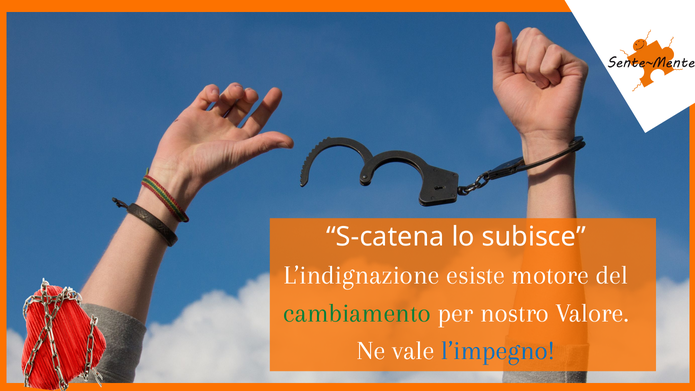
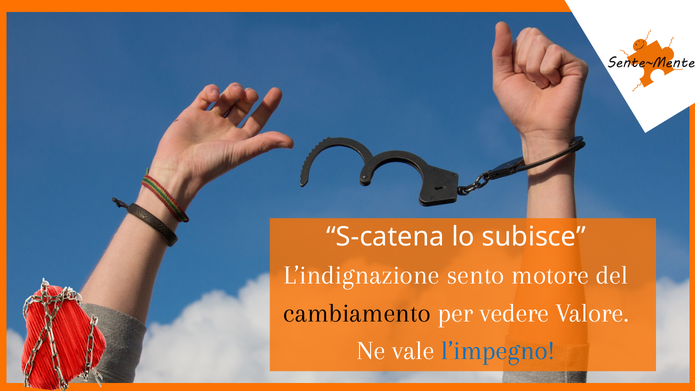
esiste: esiste -> sento (476, 275)
cambiamento colour: green -> black (357, 313)
nostro: nostro -> vedere (515, 313)
